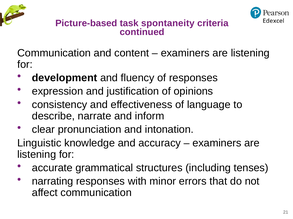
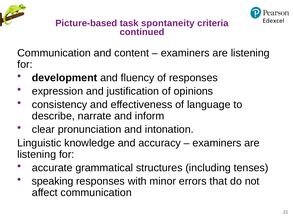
narrating: narrating -> speaking (53, 182)
